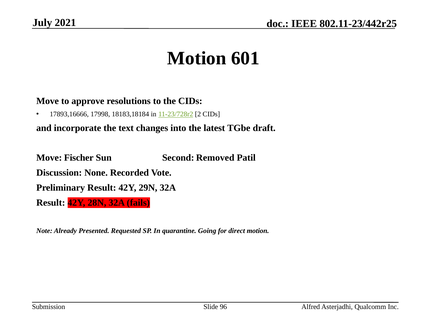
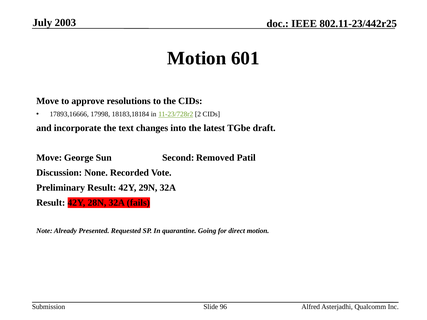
2021: 2021 -> 2003 (65, 23)
Fischer: Fischer -> George (79, 158)
